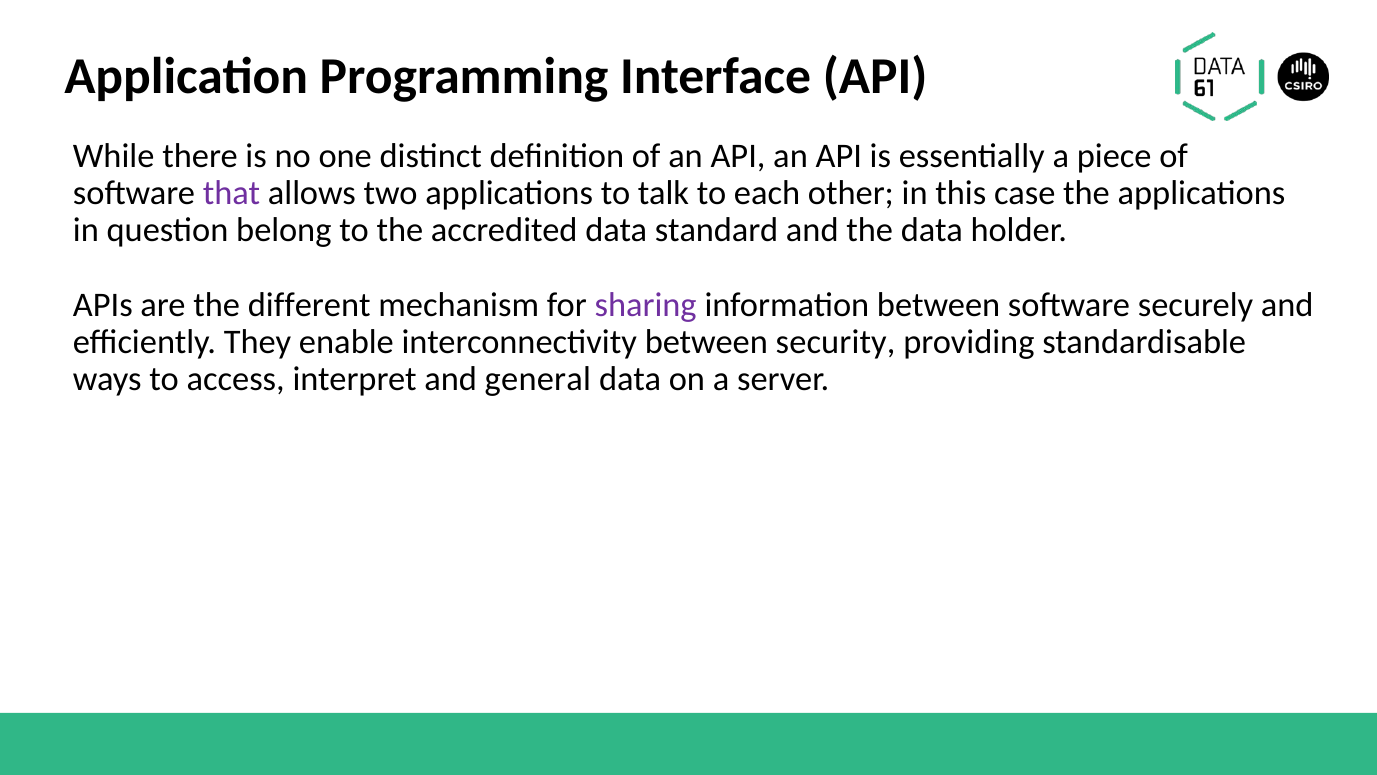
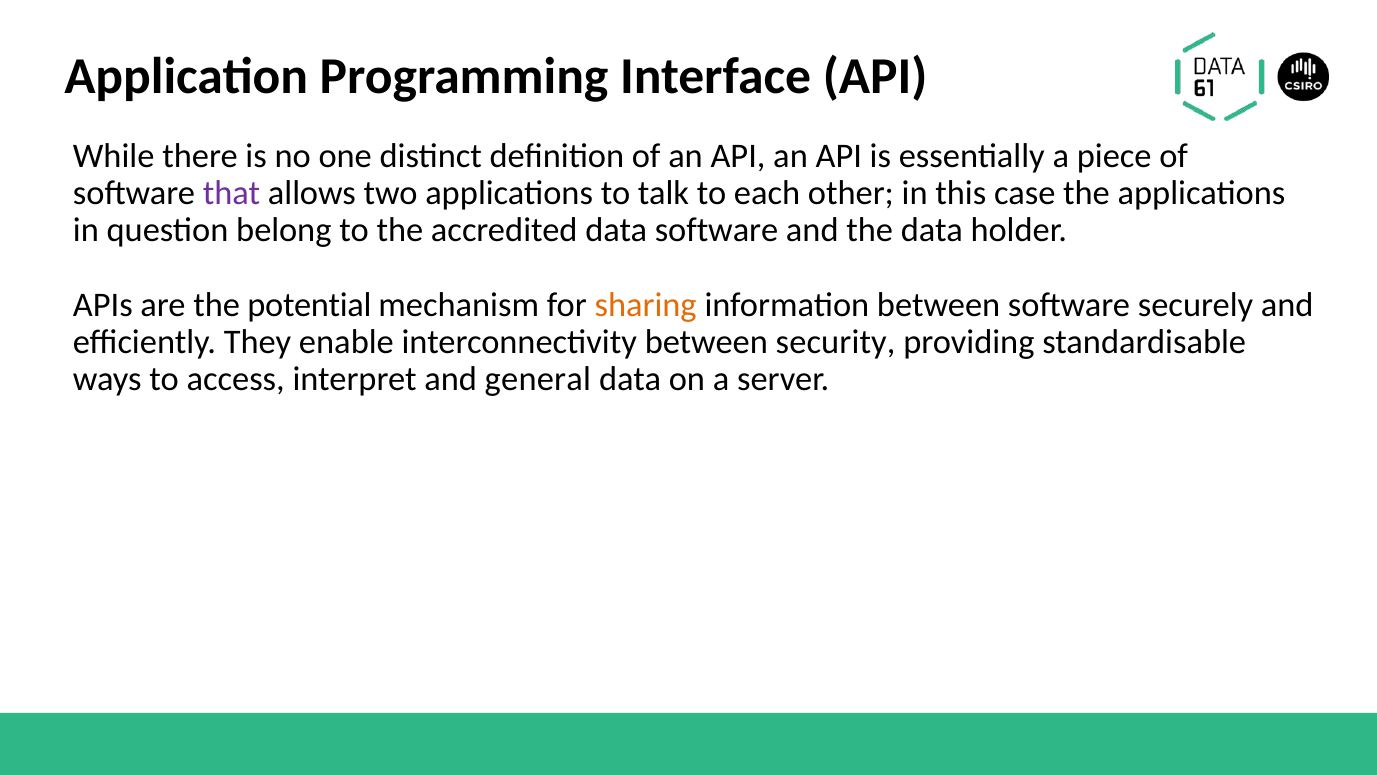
data standard: standard -> software (717, 230)
different: different -> potential (309, 305)
sharing colour: purple -> orange (646, 305)
